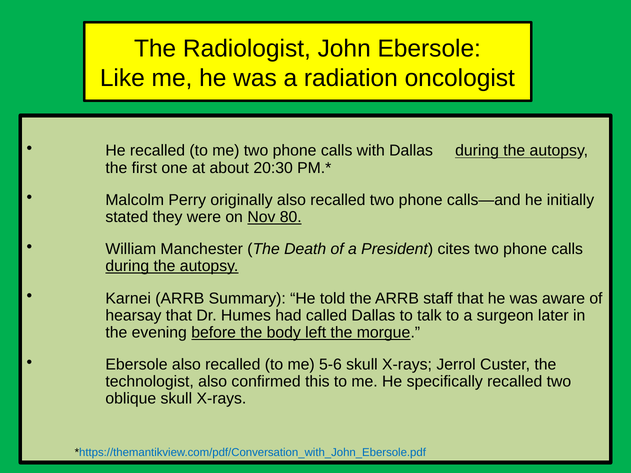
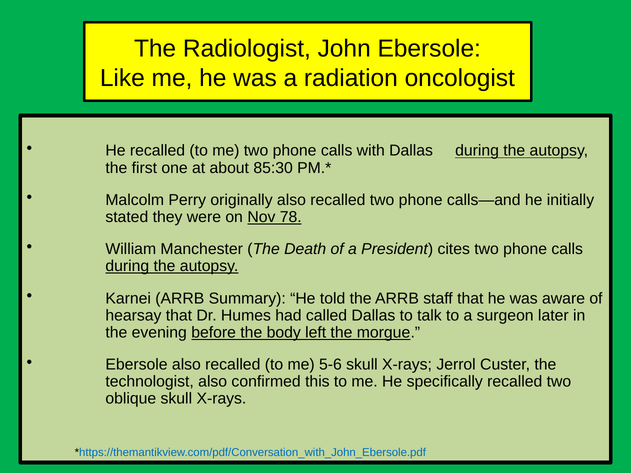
20:30: 20:30 -> 85:30 (273, 168)
80: 80 -> 78 (291, 217)
